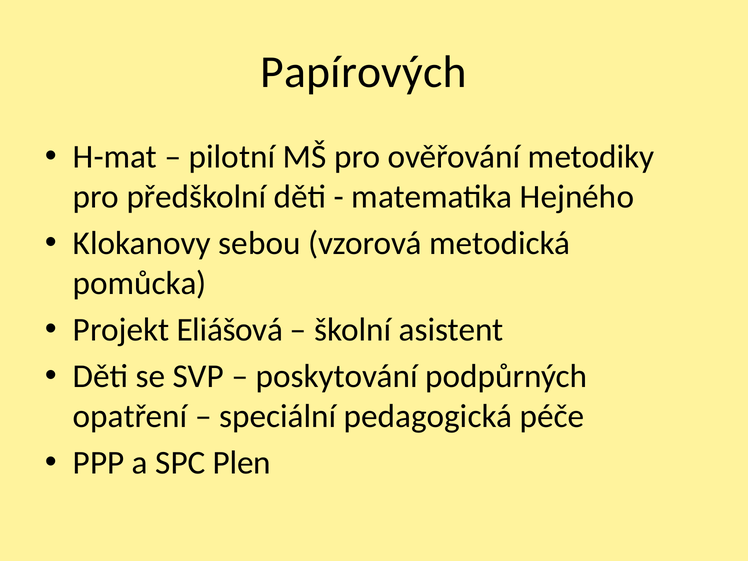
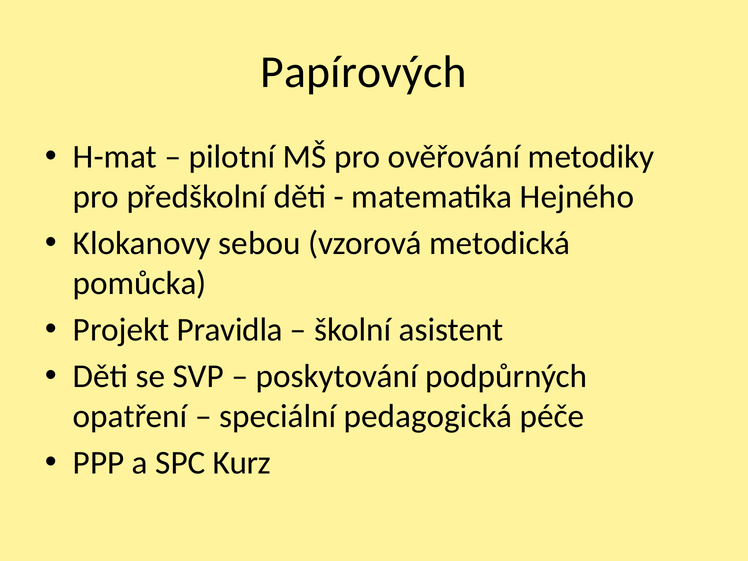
Eliášová: Eliášová -> Pravidla (230, 330)
Plen: Plen -> Kurz (242, 463)
